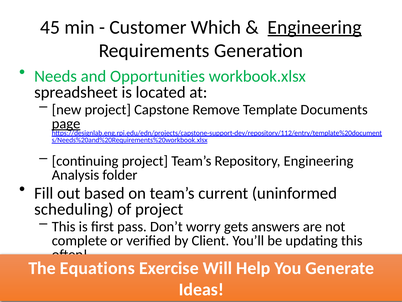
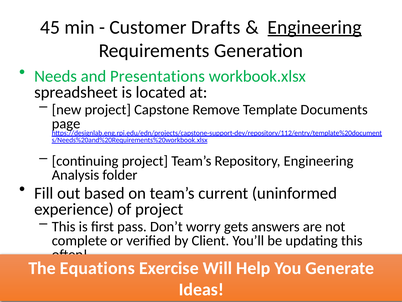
Which: Which -> Drafts (216, 27)
Opportunities: Opportunities -> Presentations (157, 76)
page underline: present -> none (66, 123)
scheduling: scheduling -> experience (74, 209)
